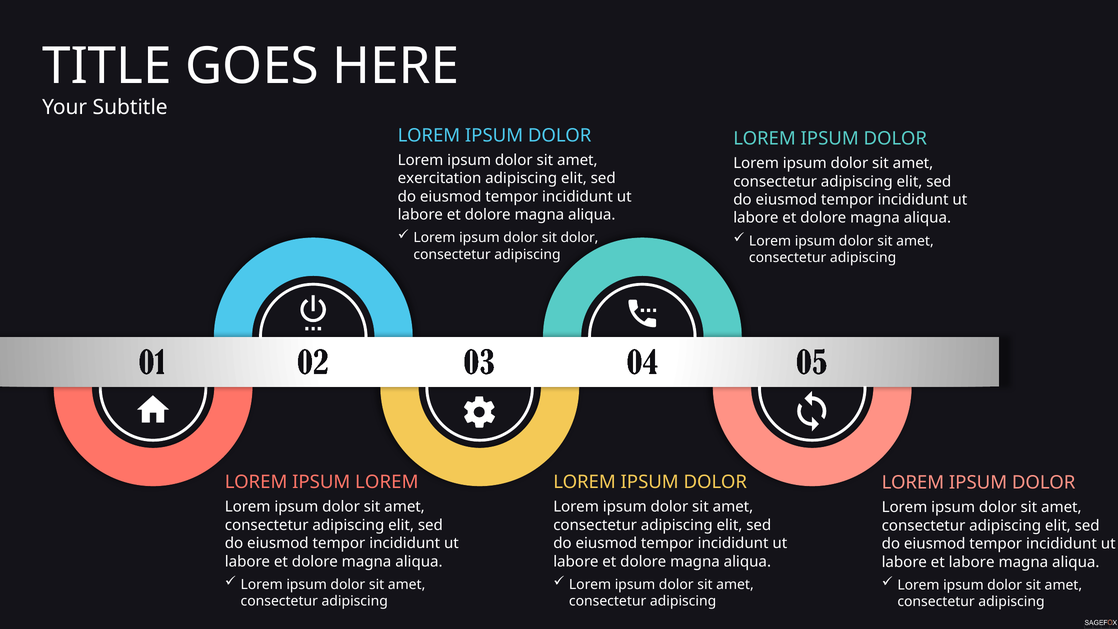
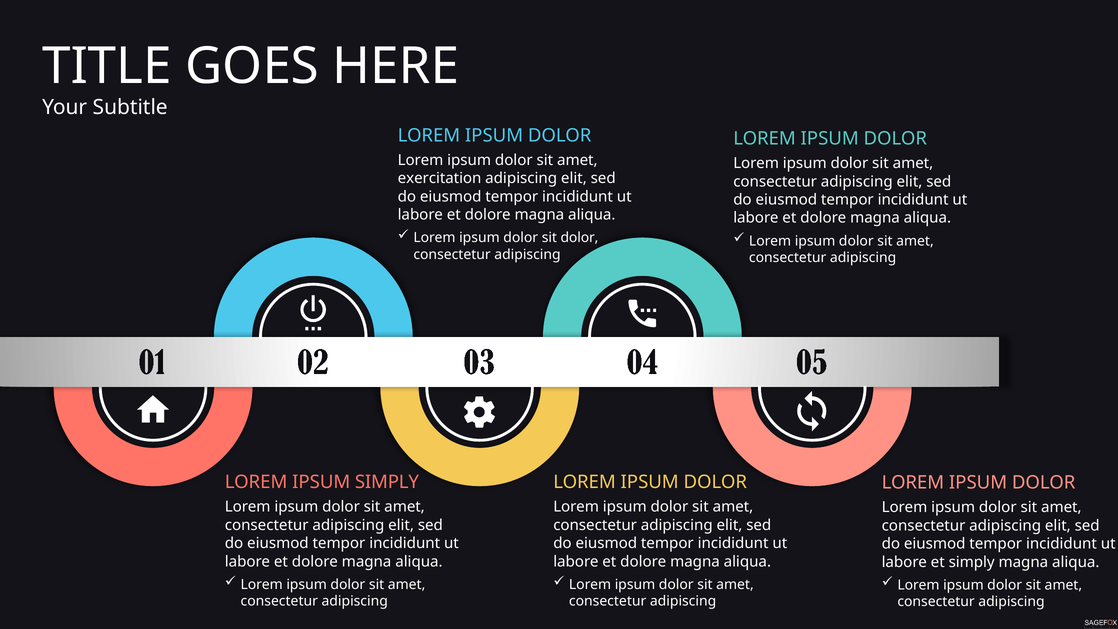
IPSUM LOREM: LOREM -> SIMPLY (387, 482)
et labore: labore -> simply (972, 562)
